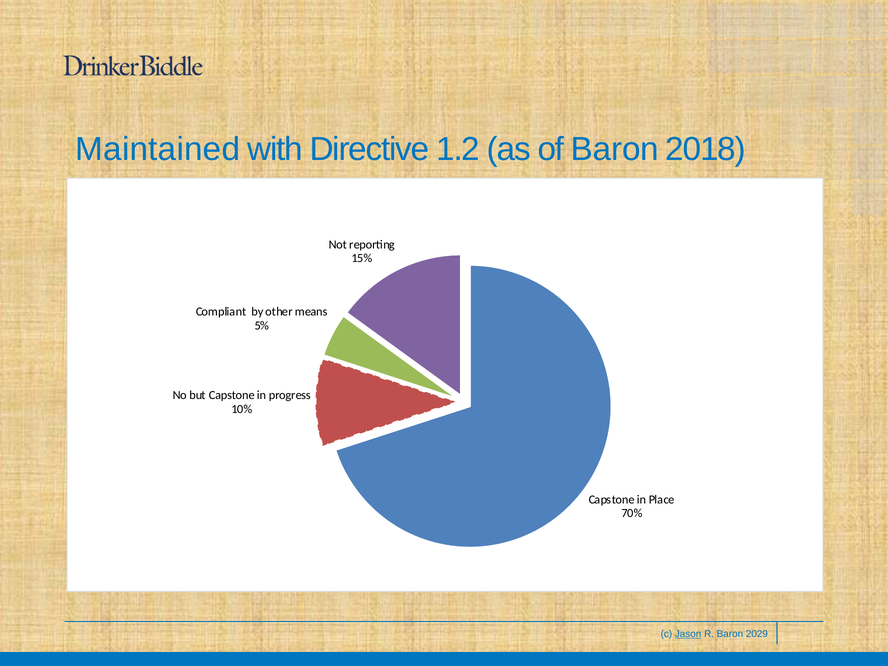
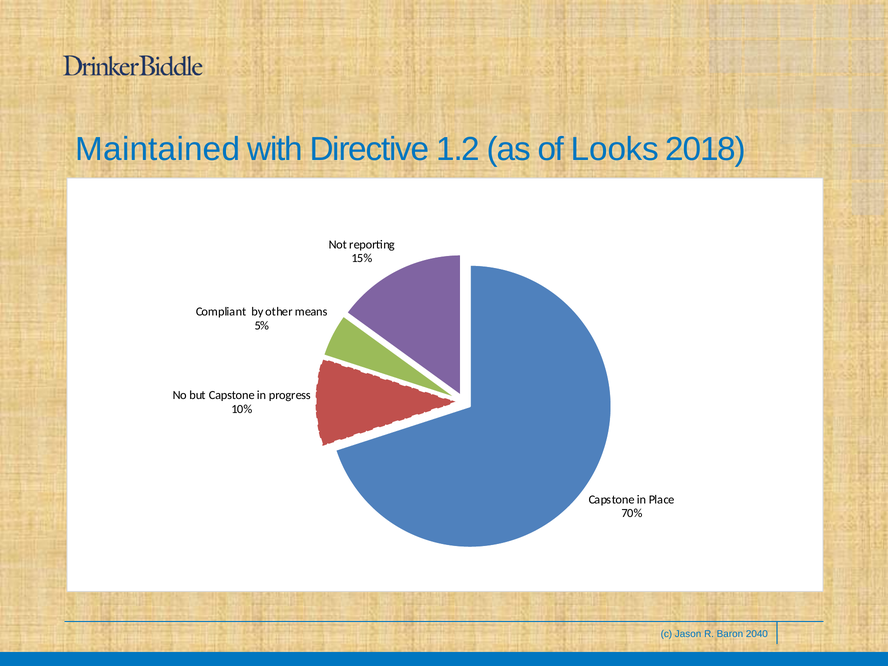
of Baron: Baron -> Looks (615, 149)
Jason underline: present -> none (688, 634)
2029: 2029 -> 2040 (757, 634)
